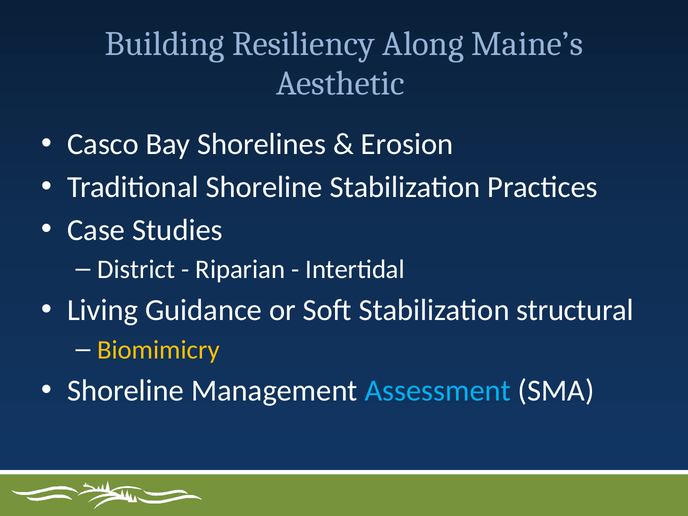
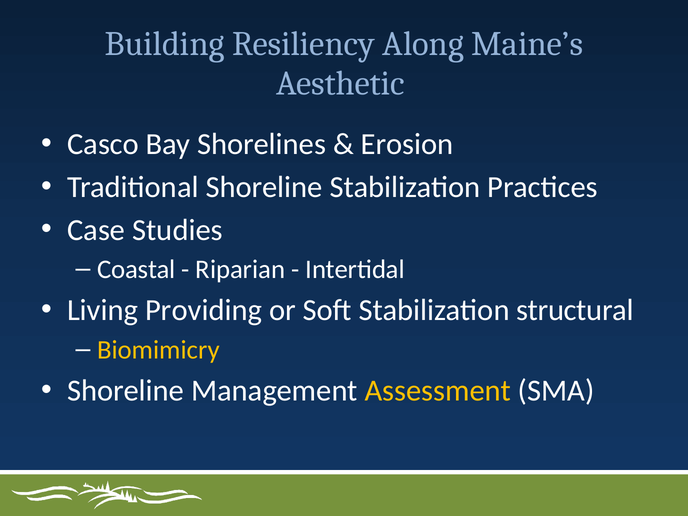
District: District -> Coastal (136, 269)
Guidance: Guidance -> Providing (204, 310)
Assessment colour: light blue -> yellow (438, 391)
